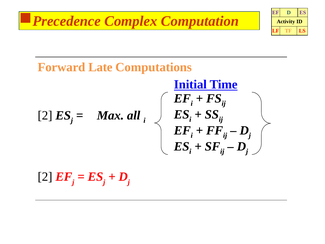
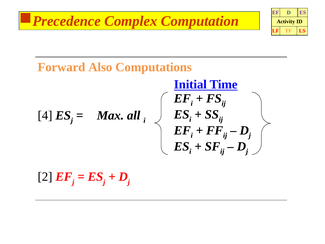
Late: Late -> Also (100, 67)
2: 2 -> 4 (45, 115)
